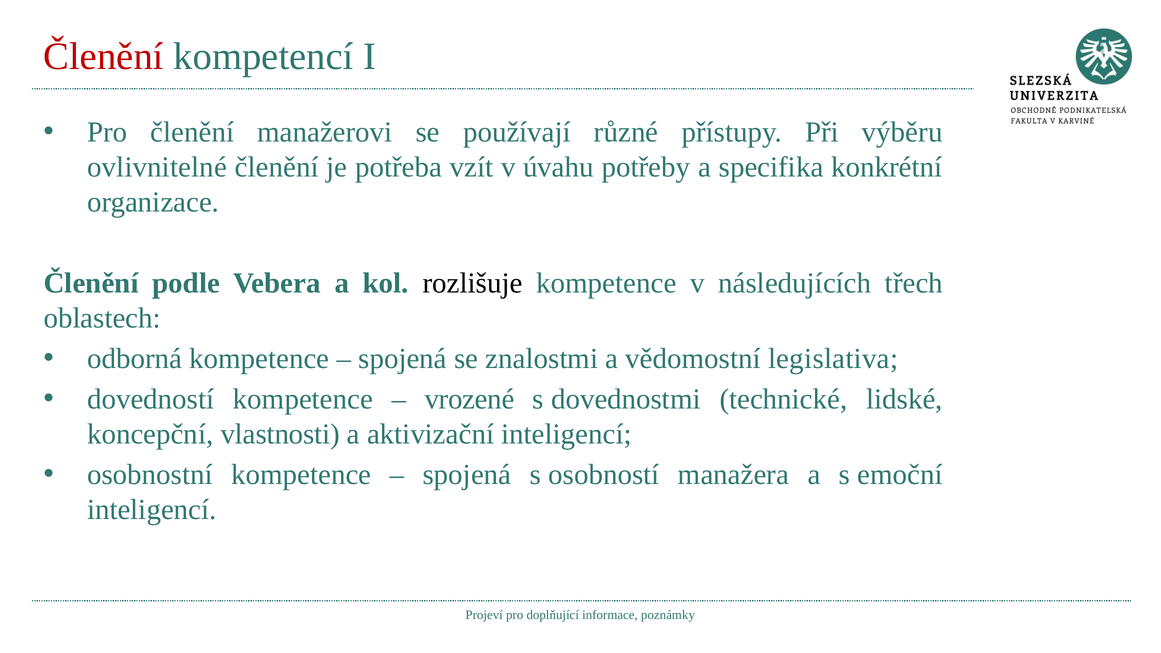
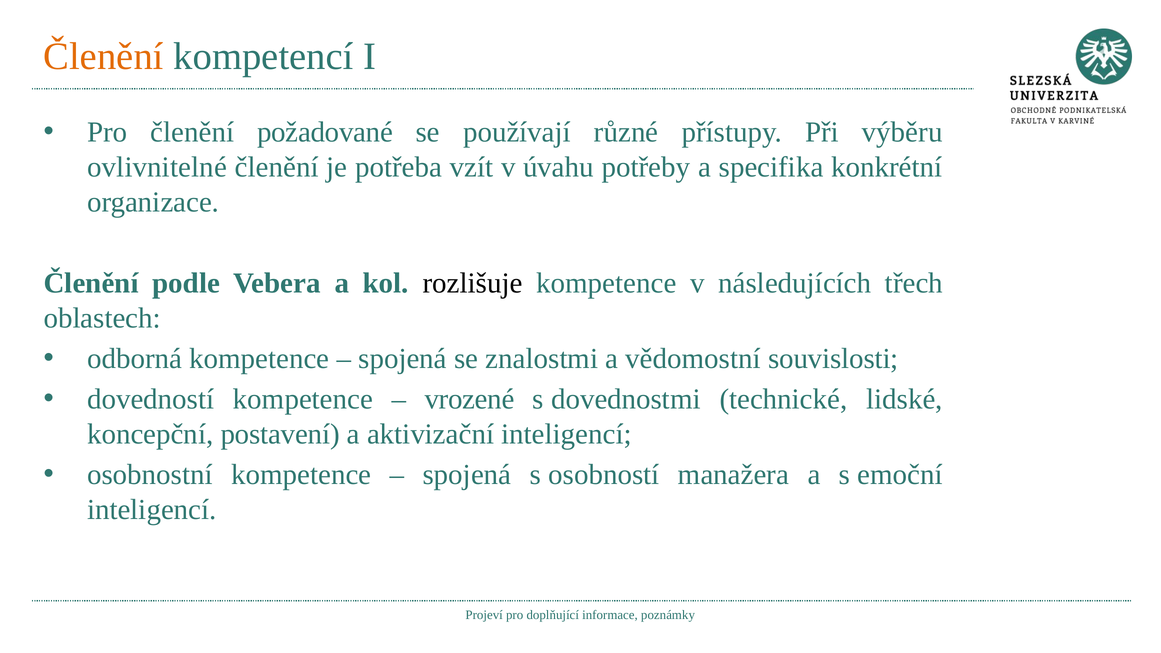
Členění colour: red -> orange (103, 56)
manažerovi: manažerovi -> požadované (325, 132)
legislativa: legislativa -> souvislosti (833, 359)
vlastnosti: vlastnosti -> postavení (280, 434)
